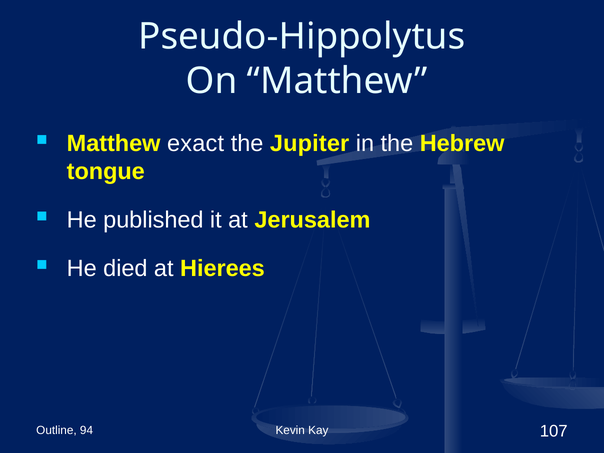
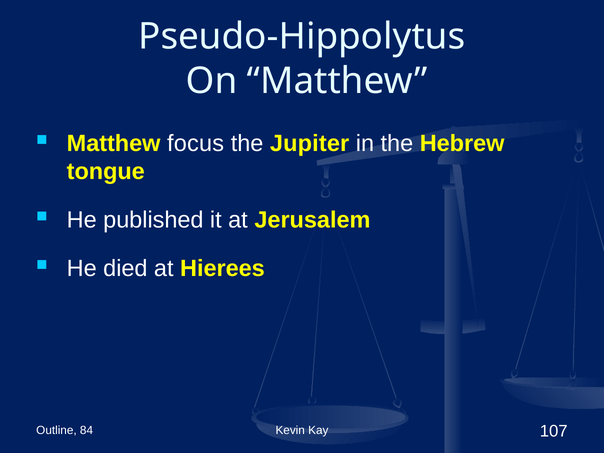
exact: exact -> focus (196, 143)
94: 94 -> 84 (87, 431)
